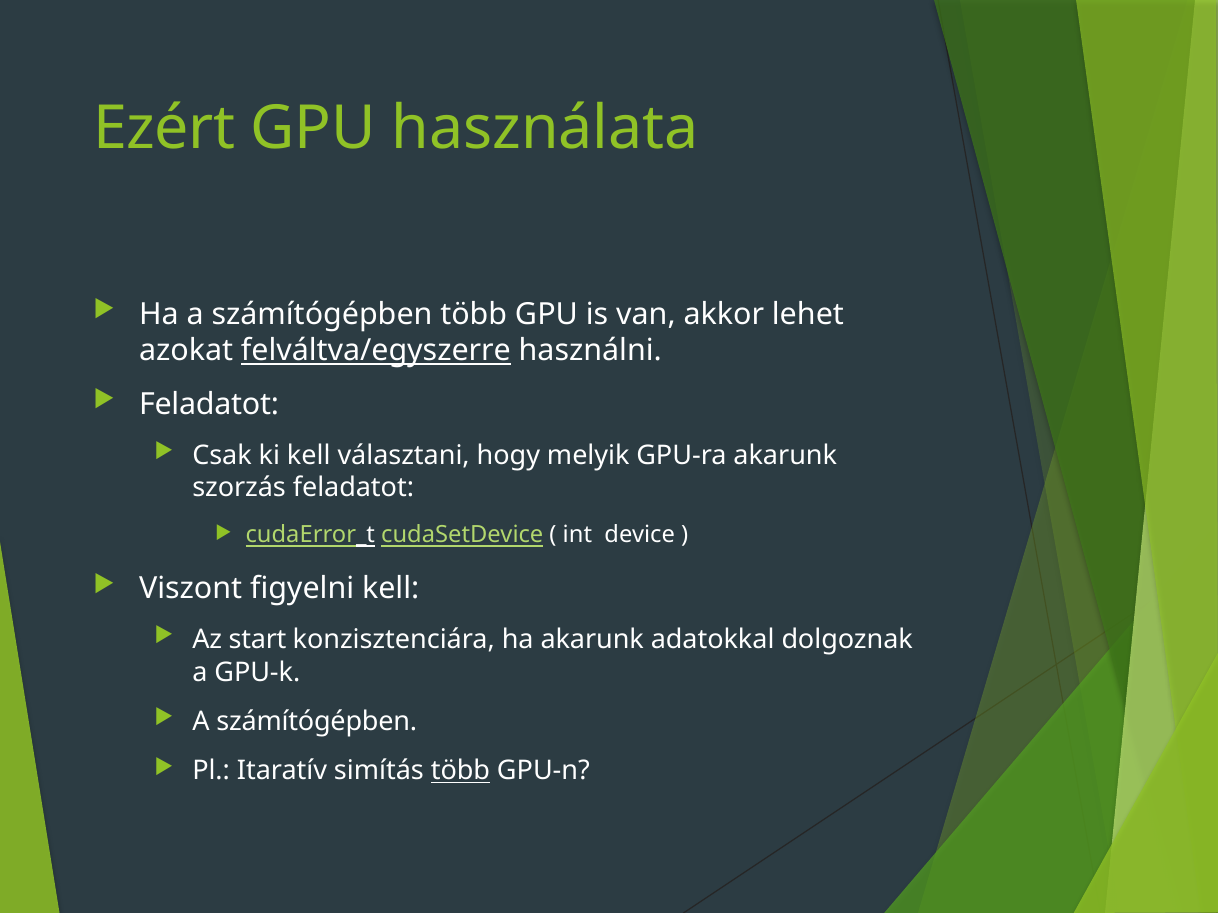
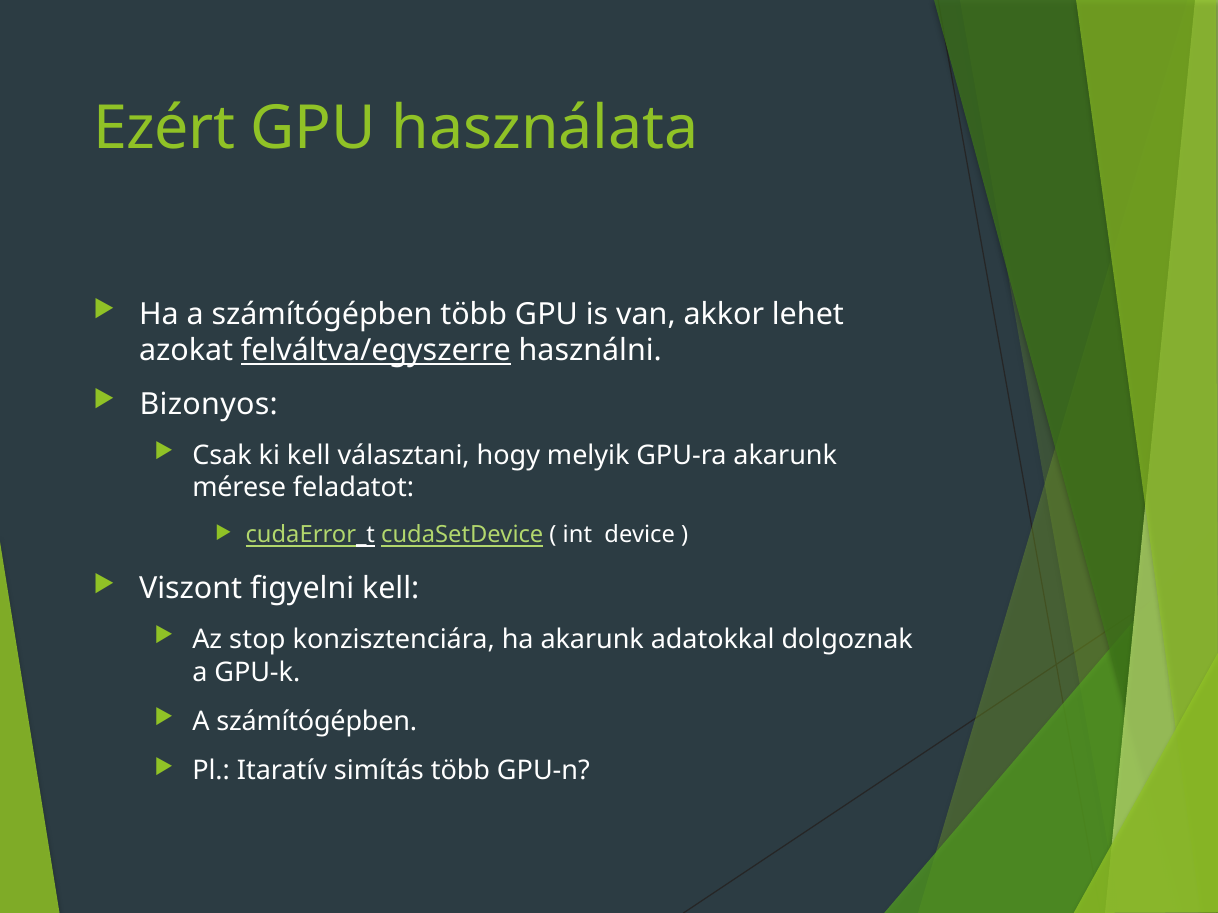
Feladatot: Feladatot -> Bizonyos (209, 404)
szorzás: szorzás -> mérese (239, 488)
start: start -> stop (257, 640)
több underline: present -> none (460, 771)
